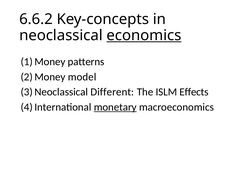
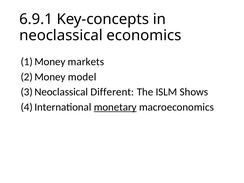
6.6.2: 6.6.2 -> 6.9.1 (36, 19)
economics underline: present -> none (144, 35)
patterns: patterns -> markets (86, 62)
Effects: Effects -> Shows (194, 92)
